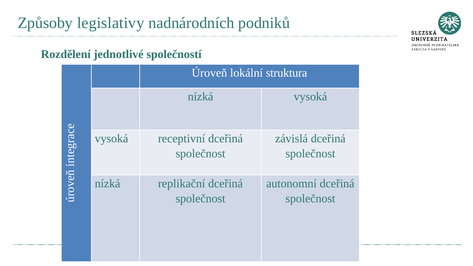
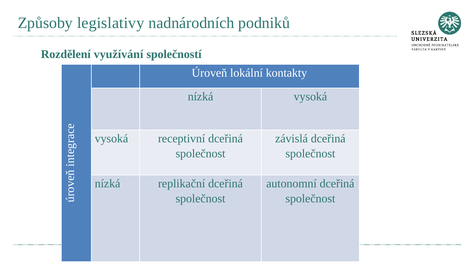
jednotlivé: jednotlivé -> využívání (119, 54)
struktura: struktura -> kontakty (286, 73)
